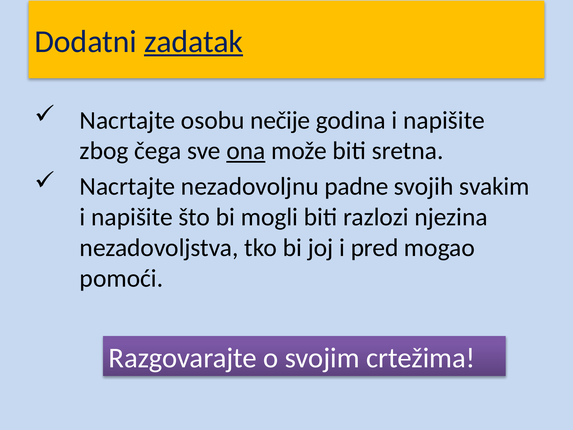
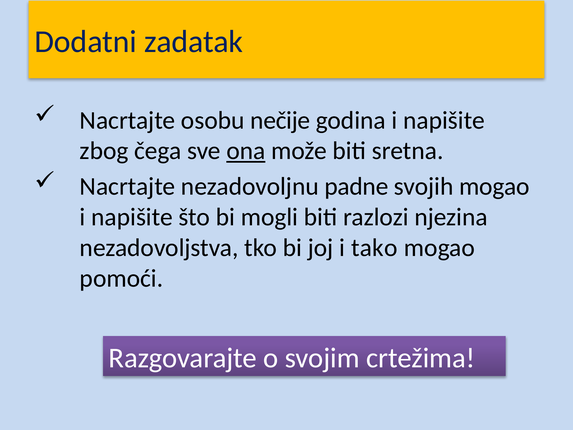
zadatak underline: present -> none (194, 42)
svojih svakim: svakim -> mogao (494, 186)
pred: pred -> tako (374, 248)
